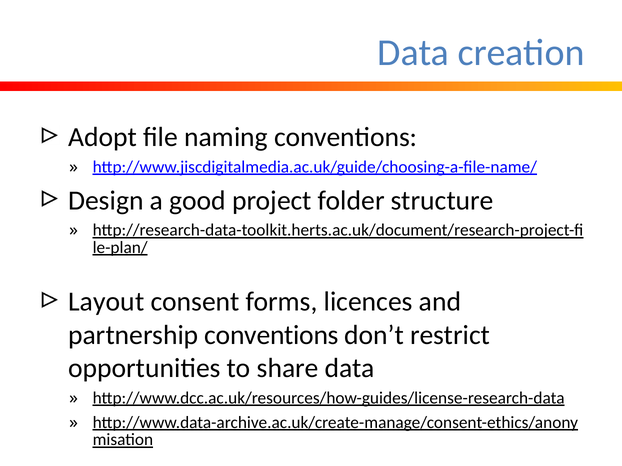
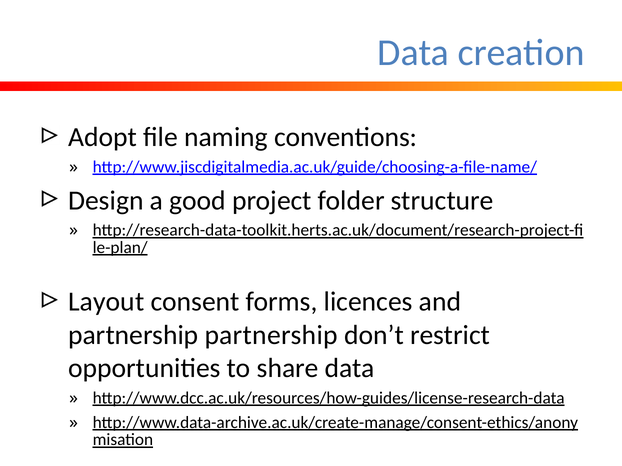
partnership conventions: conventions -> partnership (271, 335)
